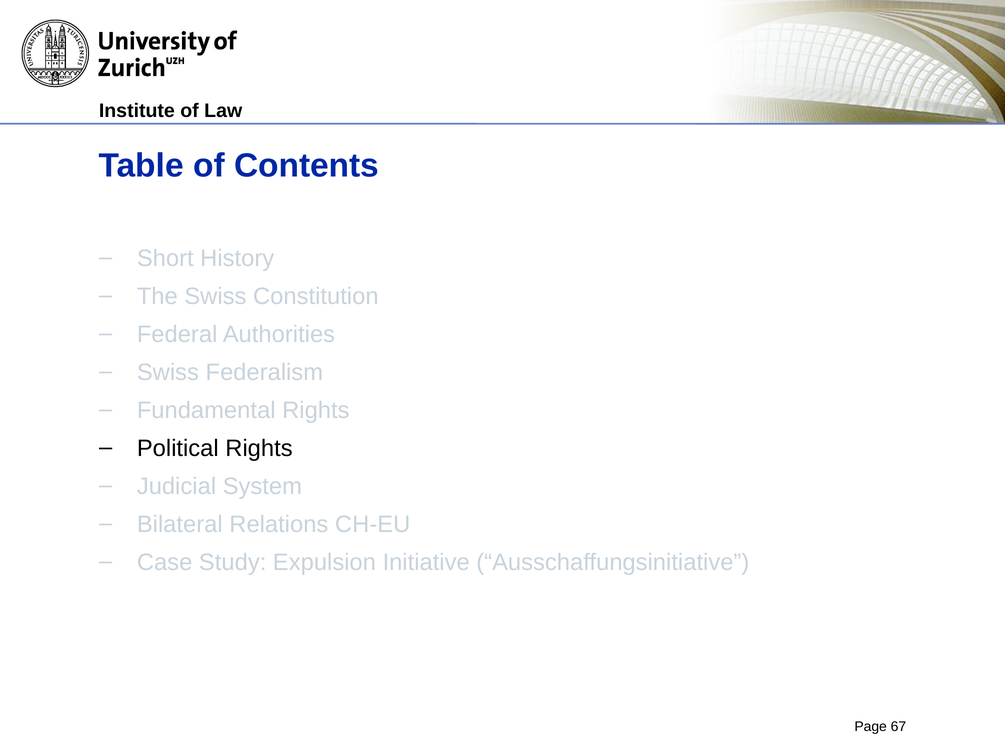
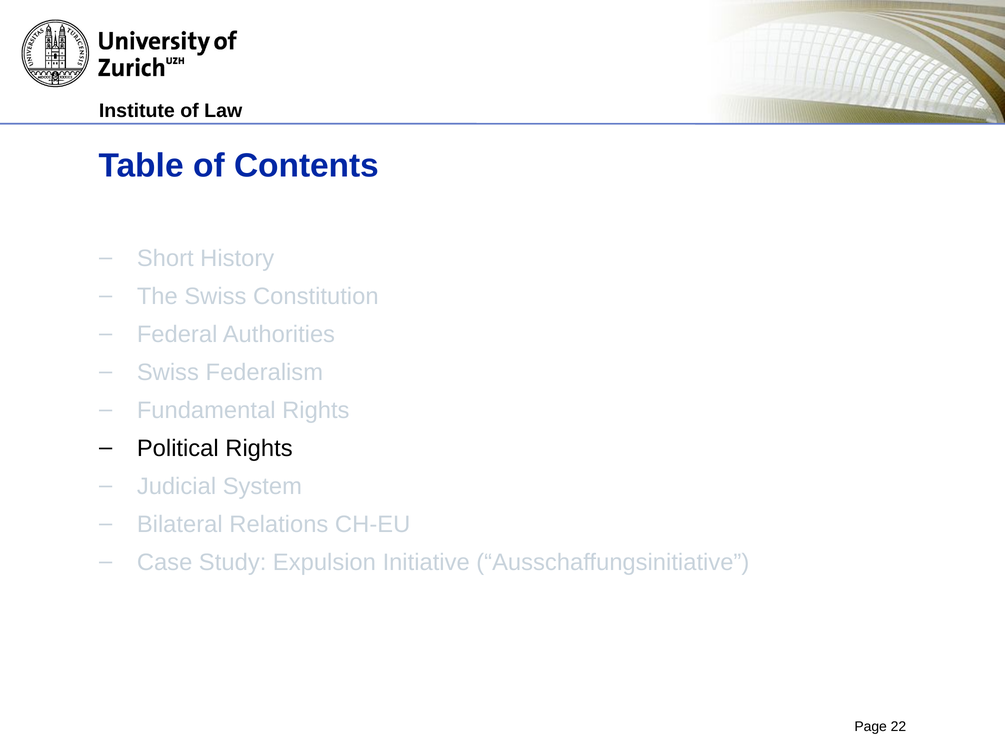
67: 67 -> 22 (898, 726)
